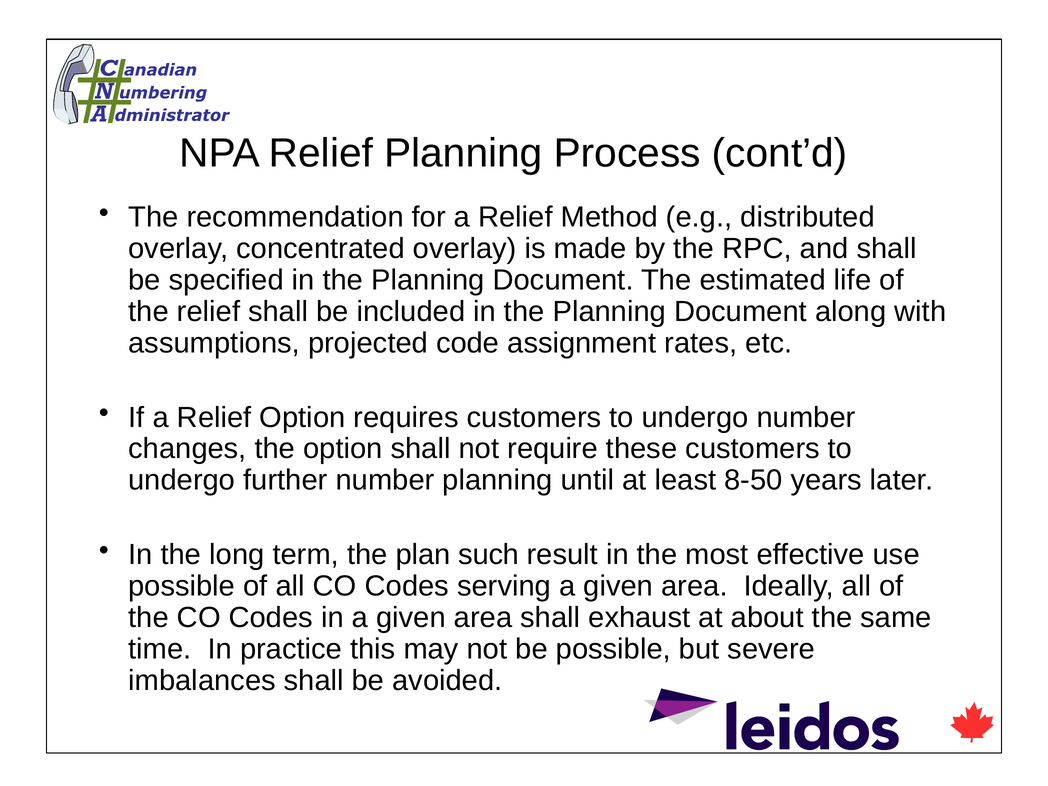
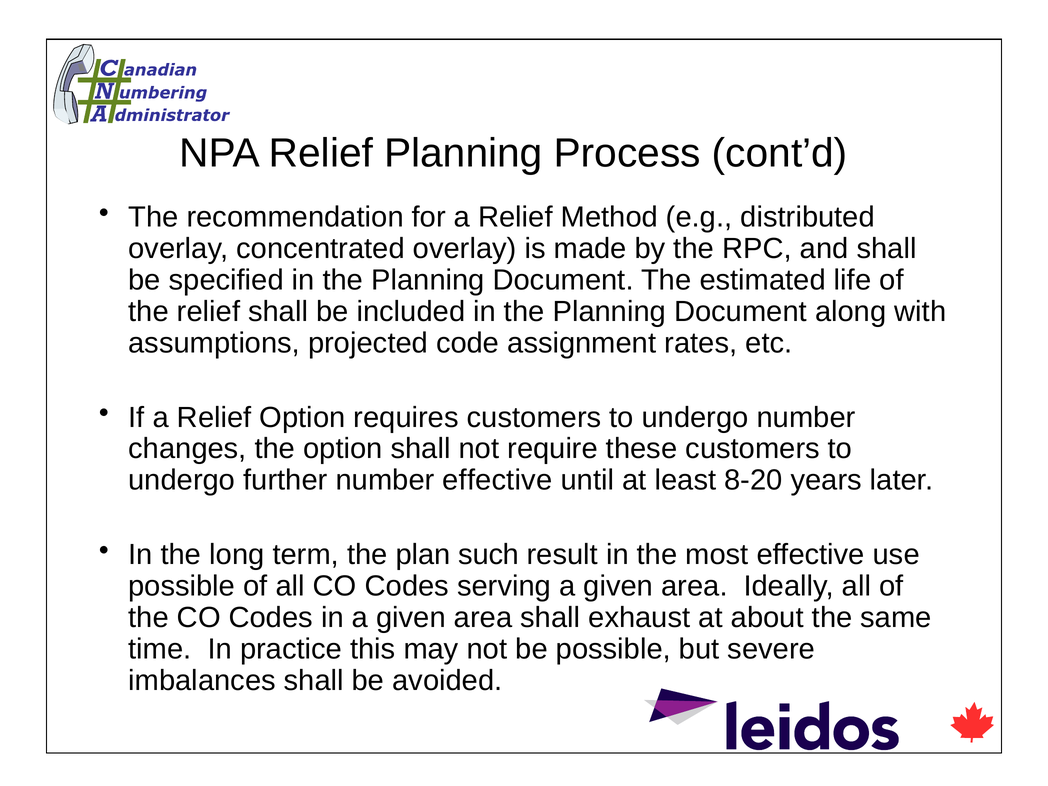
number planning: planning -> effective (497, 480)
8-50: 8-50 -> 8-20 (753, 480)
